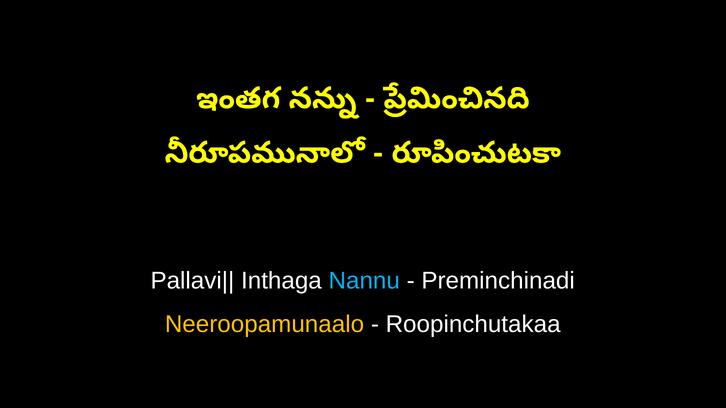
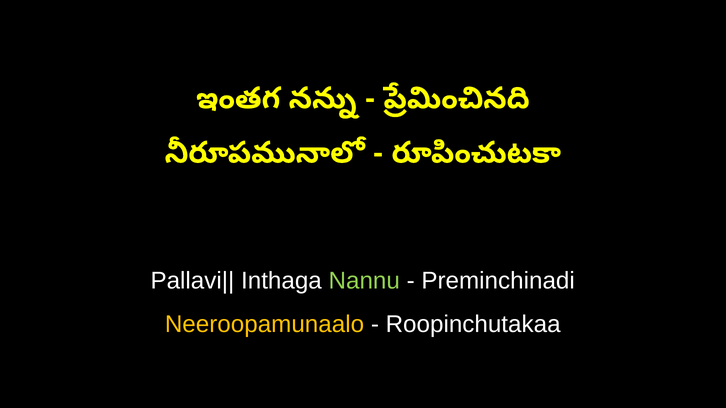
Nannu colour: light blue -> light green (364, 281)
